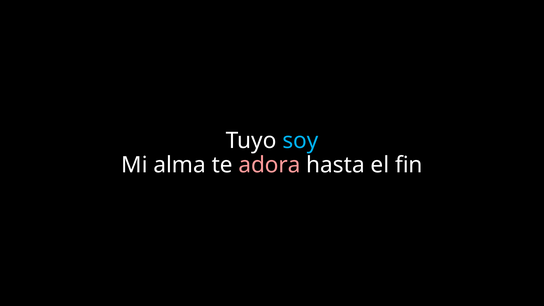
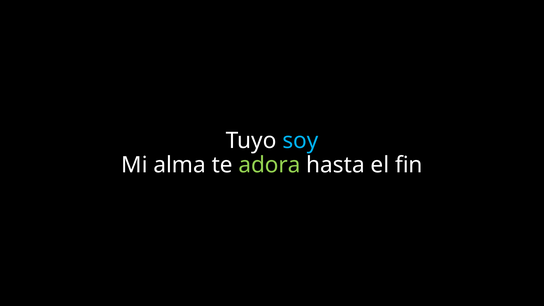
adora colour: pink -> light green (269, 165)
